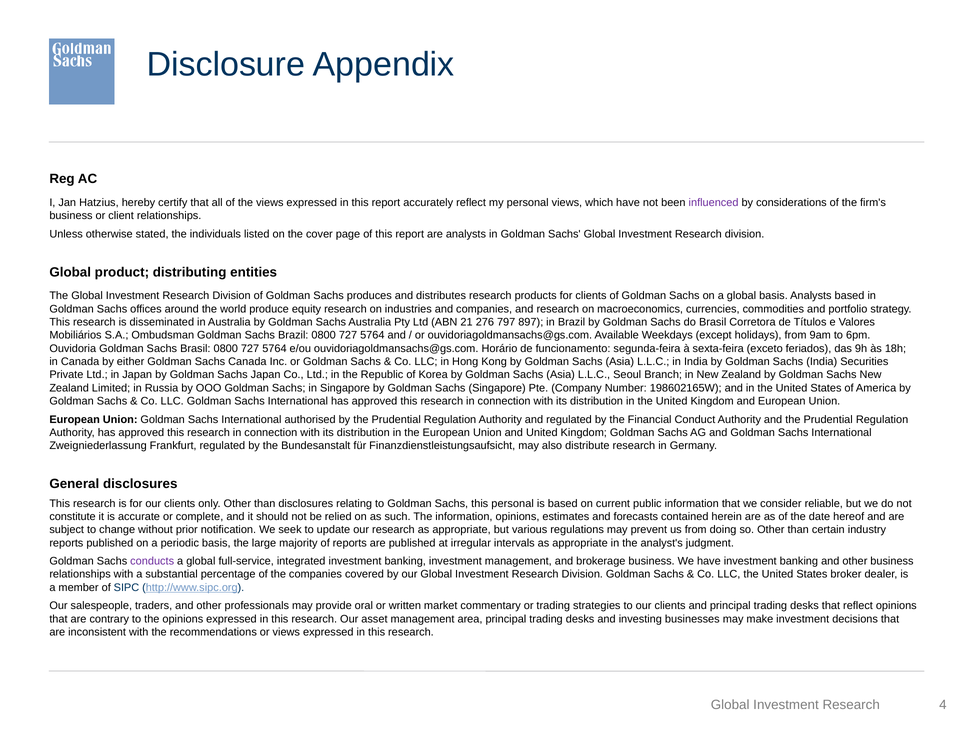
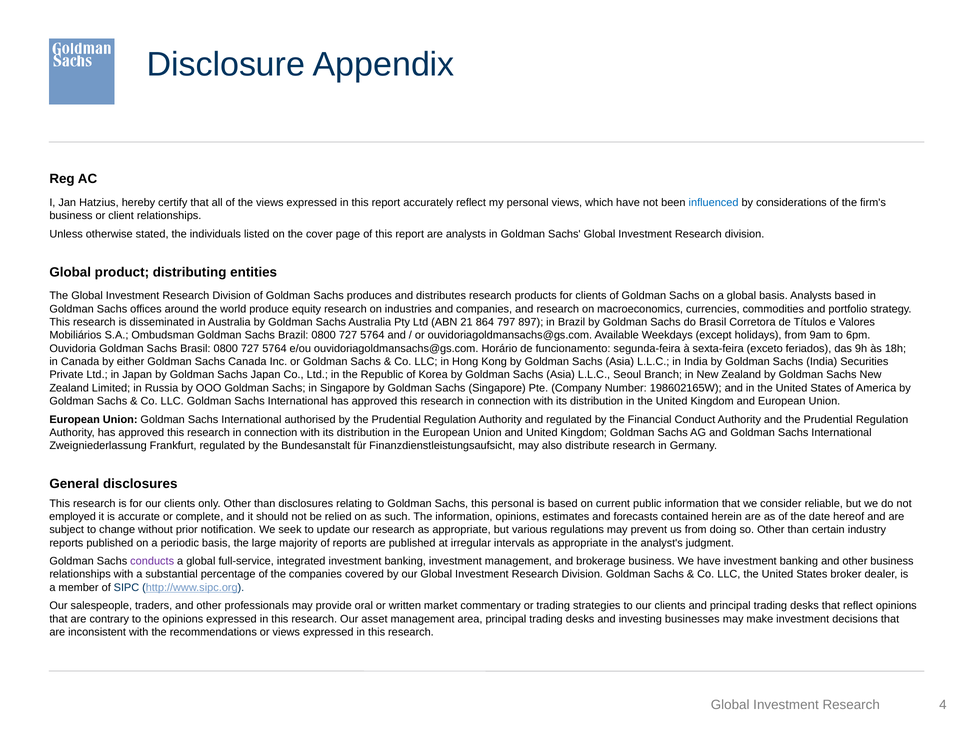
influenced colour: purple -> blue (714, 203)
276: 276 -> 864 (485, 322)
constitute: constitute -> employed (73, 517)
